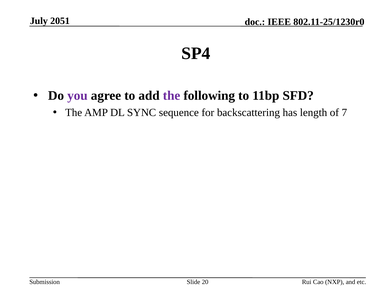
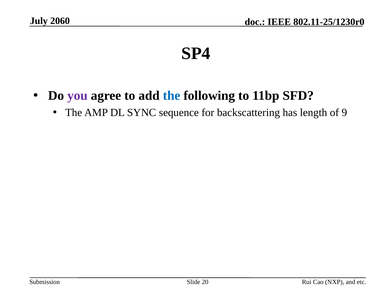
2051: 2051 -> 2060 (60, 21)
the colour: purple -> blue (172, 96)
7: 7 -> 9 (344, 113)
